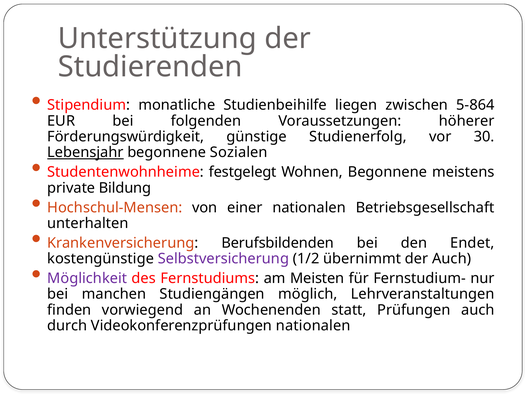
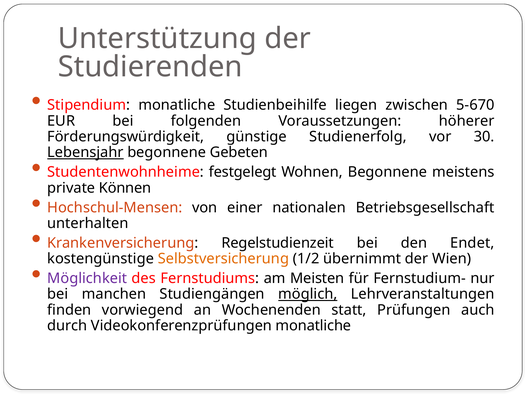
5-864: 5-864 -> 5-670 (475, 105)
Sozialen: Sozialen -> Gebeten (239, 152)
Bildung: Bildung -> Können (125, 188)
Berufsbildenden: Berufsbildenden -> Regelstudienzeit (278, 243)
Selbstversicherung colour: purple -> orange (223, 258)
der Auch: Auch -> Wien (452, 258)
möglich underline: none -> present (308, 294)
Videokonferenzprüfungen nationalen: nationalen -> monatliche (313, 325)
